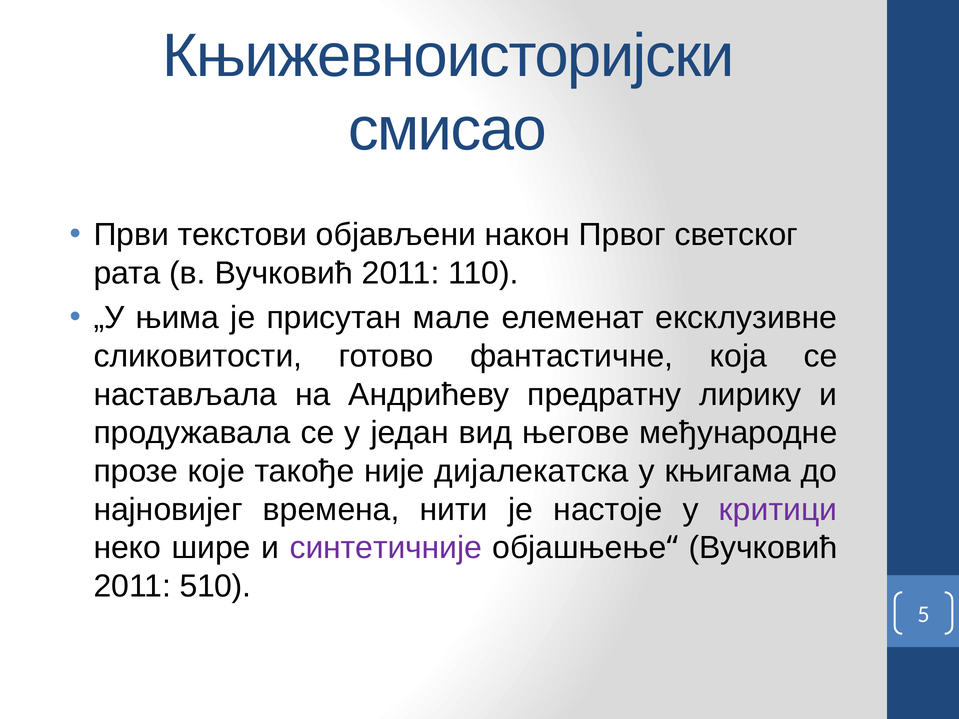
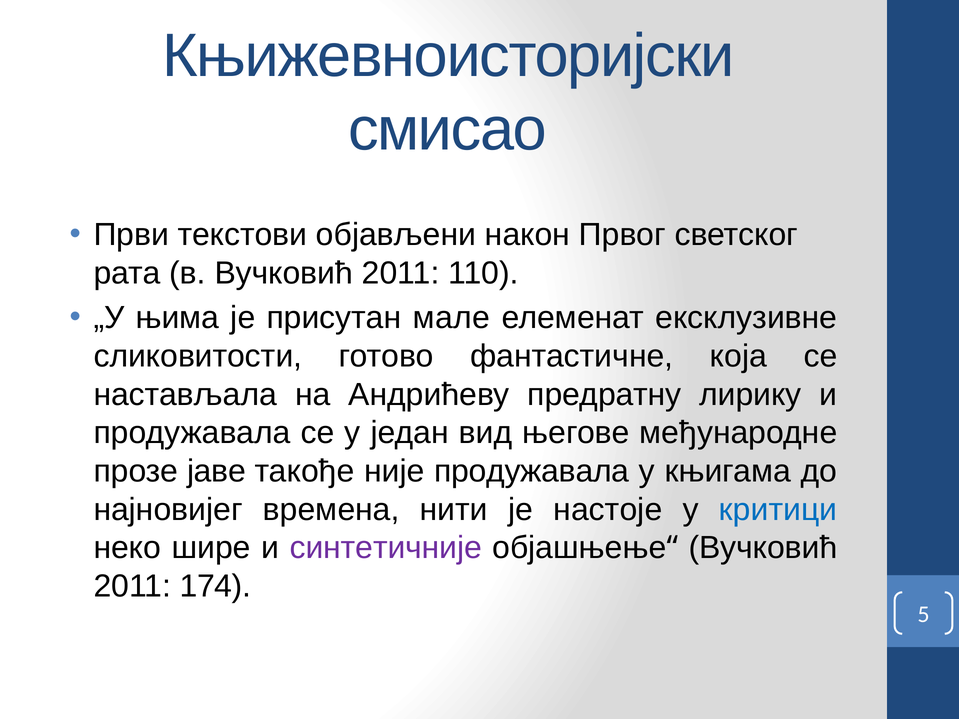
које: које -> јаве (217, 471)
није дијалекатска: дијалекатска -> продужавала (532, 471)
критици colour: purple -> blue (778, 510)
510: 510 -> 174 (215, 586)
